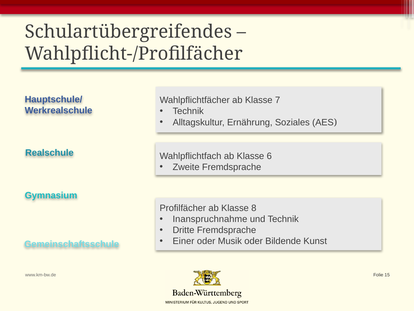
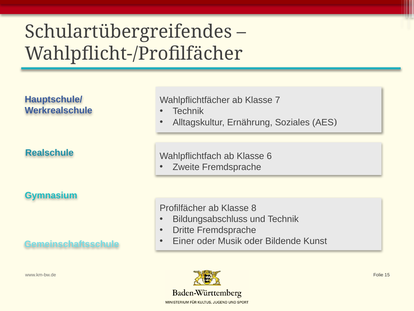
Inanspruchnahme: Inanspruchnahme -> Bildungsabschluss (210, 219)
